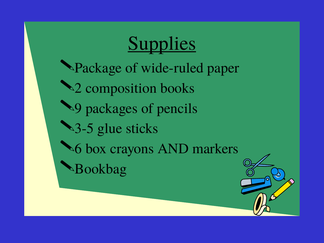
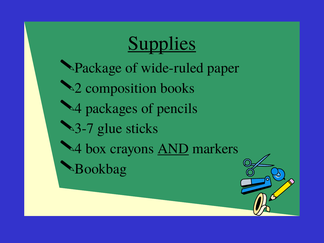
9: 9 -> 4 (78, 108)
3-5: 3-5 -> 3-7 (84, 128)
6: 6 -> 4 (78, 149)
AND underline: none -> present (173, 149)
